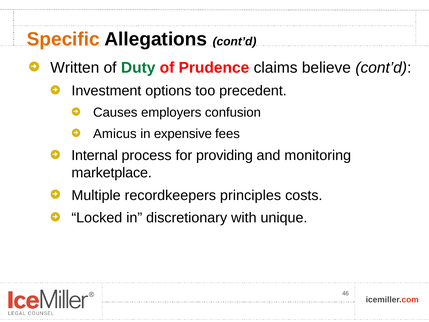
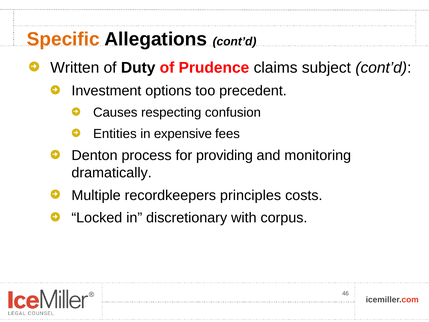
Duty colour: green -> black (138, 68)
believe: believe -> subject (326, 68)
employers: employers -> respecting (171, 113)
Amicus: Amicus -> Entities (115, 134)
Internal: Internal -> Denton (95, 155)
marketplace: marketplace -> dramatically (112, 173)
unique: unique -> corpus (284, 218)
